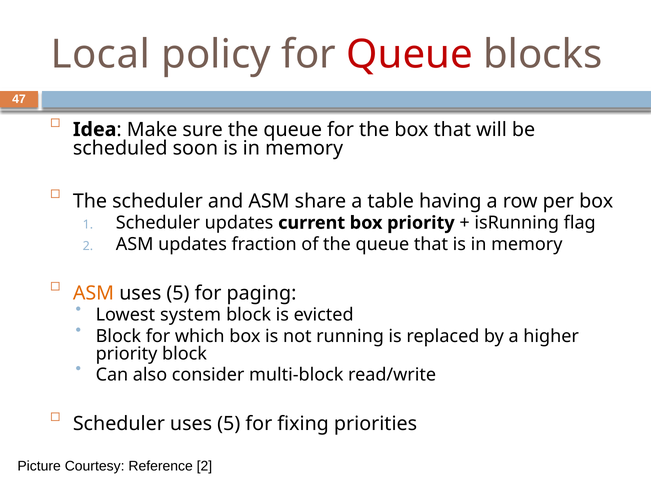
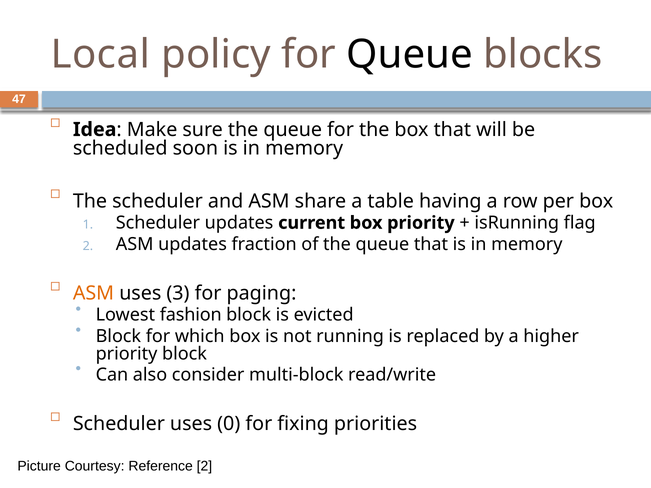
Queue colour: red -> black (410, 54)
5: 5 -> 3 (178, 293)
system: system -> fashion (191, 315)
Scheduler uses 5: 5 -> 0 (229, 424)
